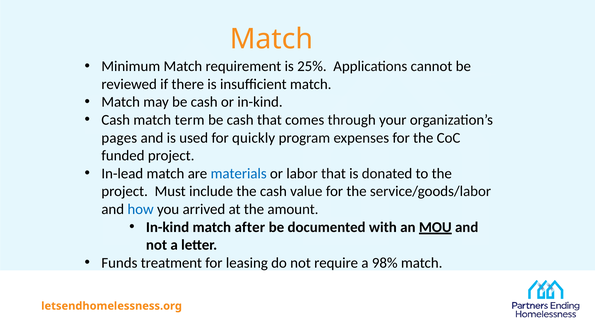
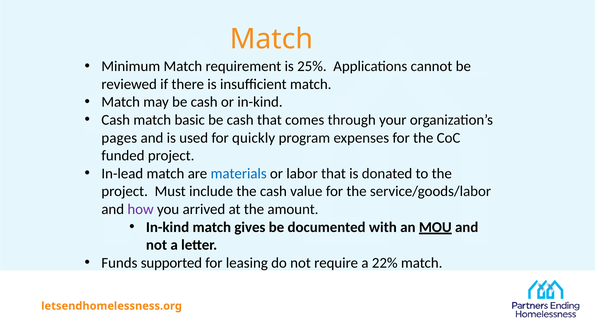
term: term -> basic (190, 120)
how colour: blue -> purple (141, 209)
after: after -> gives (250, 227)
treatment: treatment -> supported (171, 263)
98%: 98% -> 22% (385, 263)
